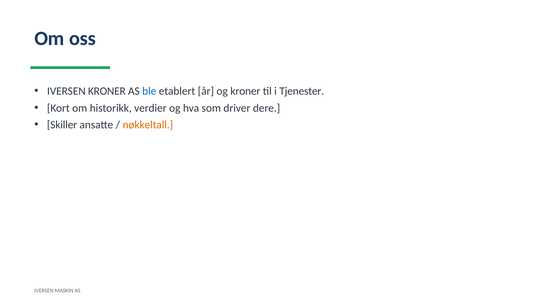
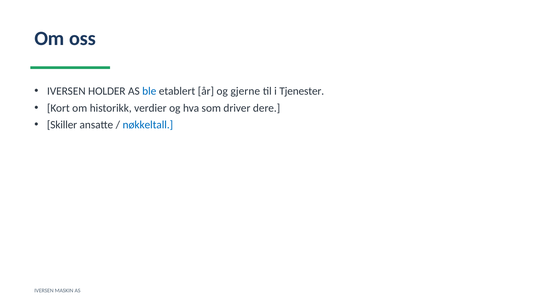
IVERSEN KRONER: KRONER -> HOLDER (107, 91)
og kroner: kroner -> gjerne (245, 91)
nøkkeltall colour: orange -> blue (148, 125)
